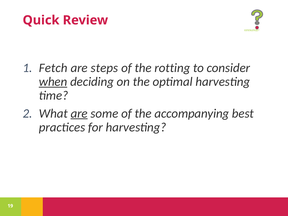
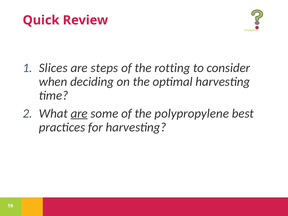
Fetch: Fetch -> Slices (53, 68)
when underline: present -> none (53, 82)
accompanying: accompanying -> polypropylene (192, 113)
